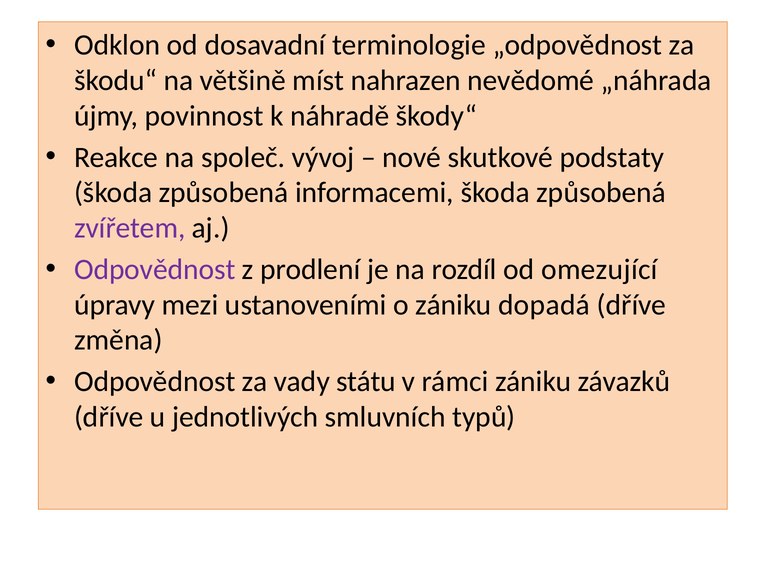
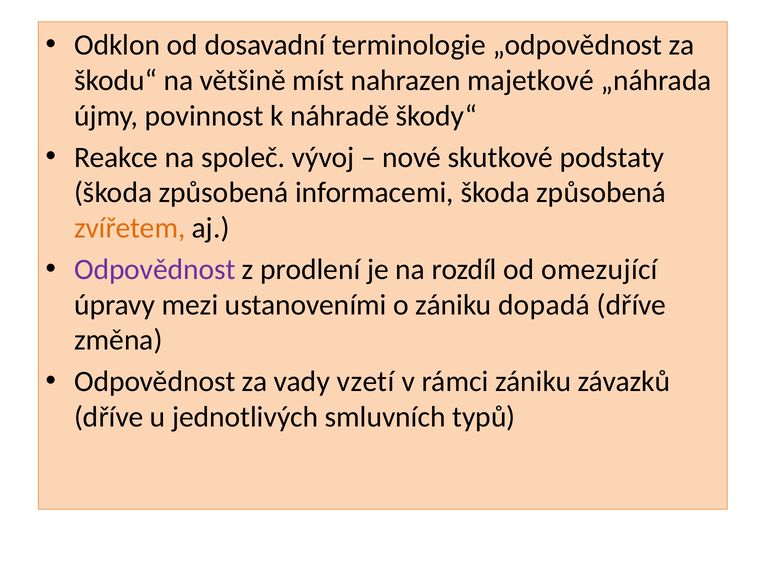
nevědomé: nevědomé -> majetkové (531, 81)
zvířetem colour: purple -> orange (130, 228)
státu: státu -> vzetí (366, 382)
